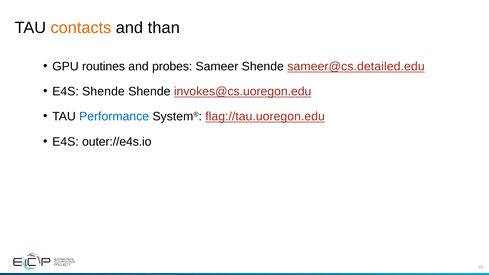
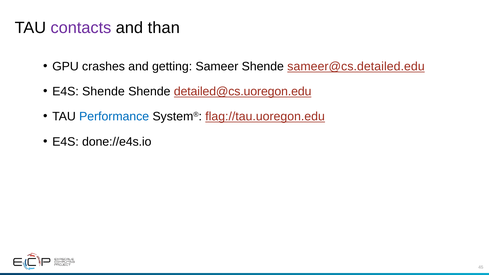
contacts colour: orange -> purple (81, 28)
routines: routines -> crashes (104, 67)
probes: probes -> getting (172, 67)
invokes@cs.uoregon.edu: invokes@cs.uoregon.edu -> detailed@cs.uoregon.edu (243, 92)
outer://e4s.io: outer://e4s.io -> done://e4s.io (117, 142)
